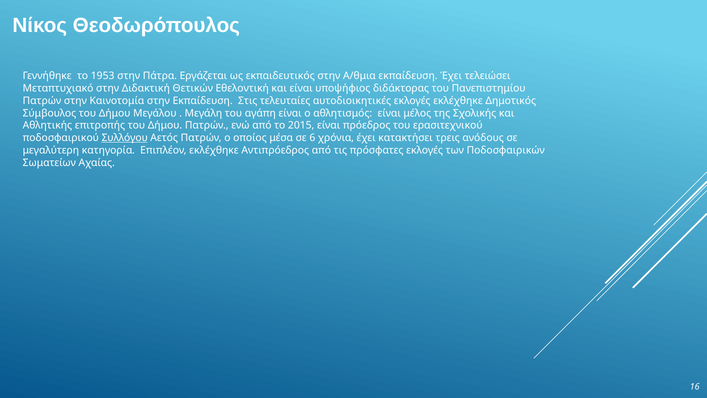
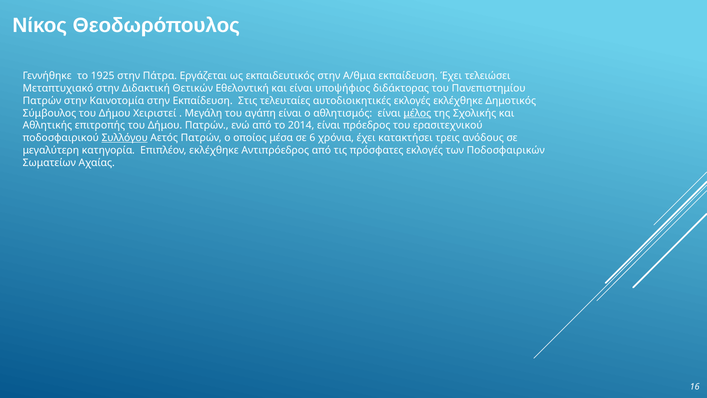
1953: 1953 -> 1925 (103, 76)
Μεγάλου: Μεγάλου -> Χειριστεί (155, 113)
μέλος underline: none -> present (417, 113)
2015: 2015 -> 2014 (301, 125)
